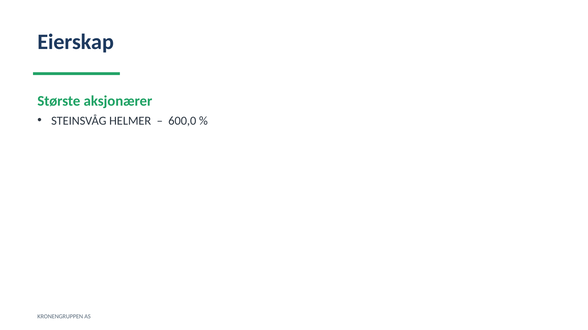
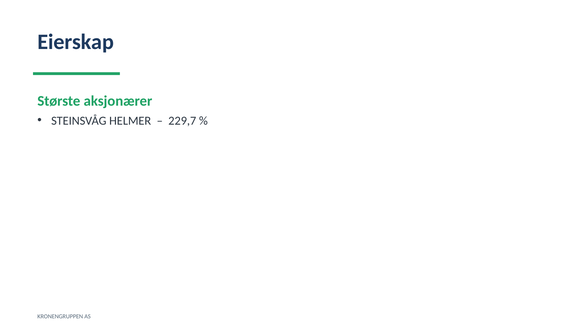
600,0: 600,0 -> 229,7 (182, 121)
